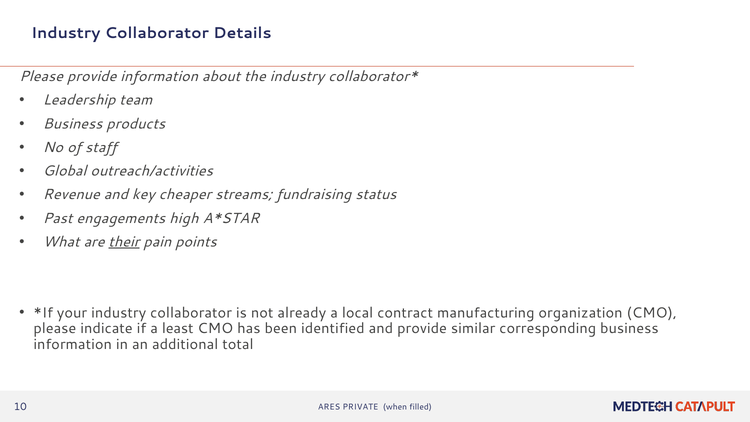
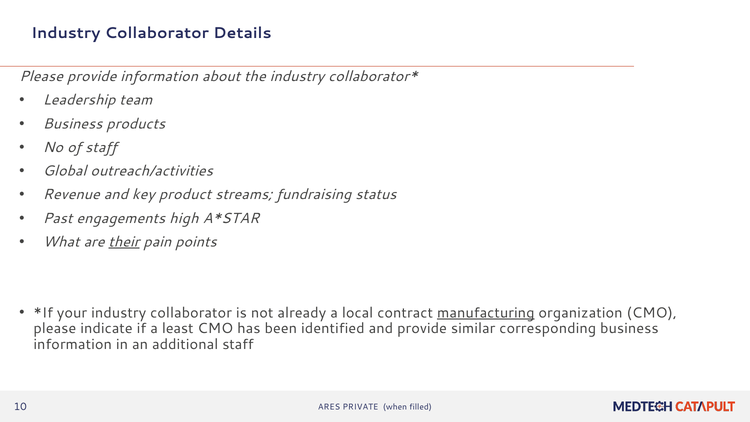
cheaper: cheaper -> product (185, 195)
manufacturing underline: none -> present (486, 313)
additional total: total -> staff (238, 344)
